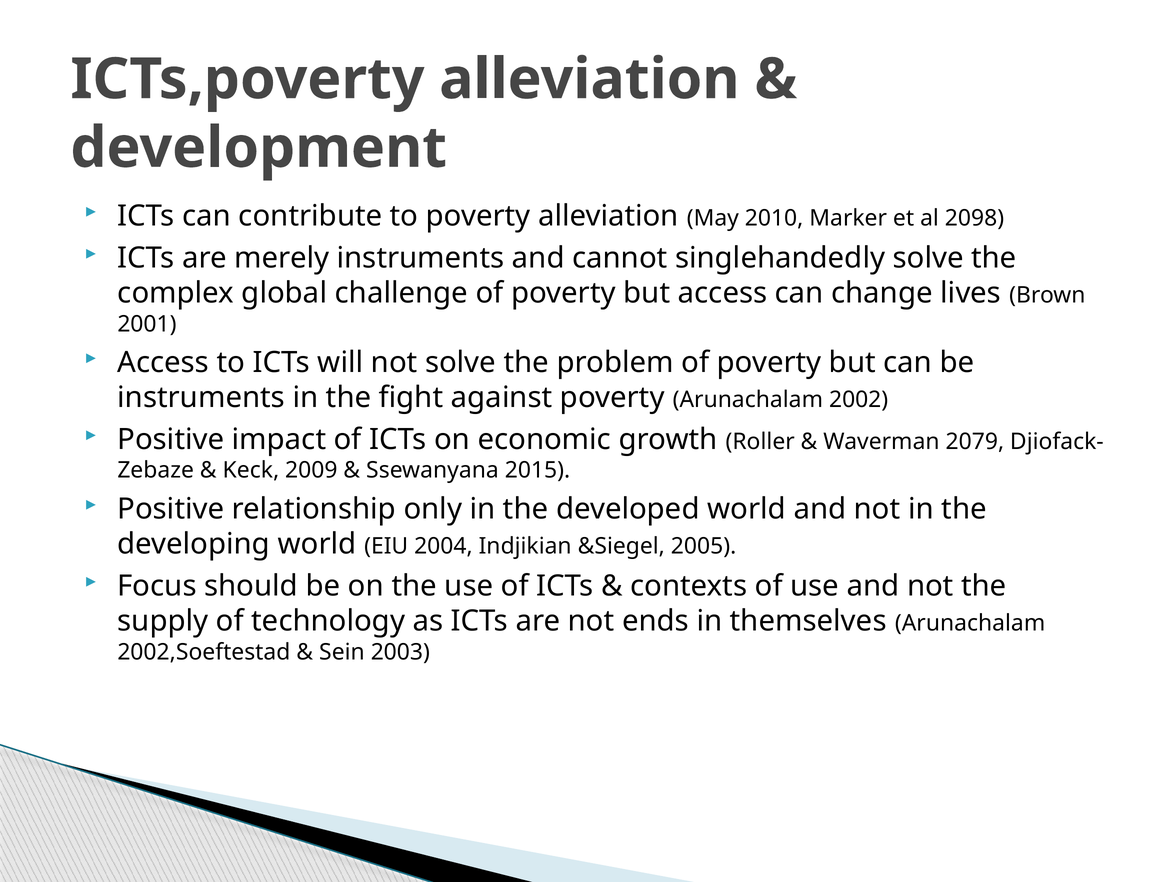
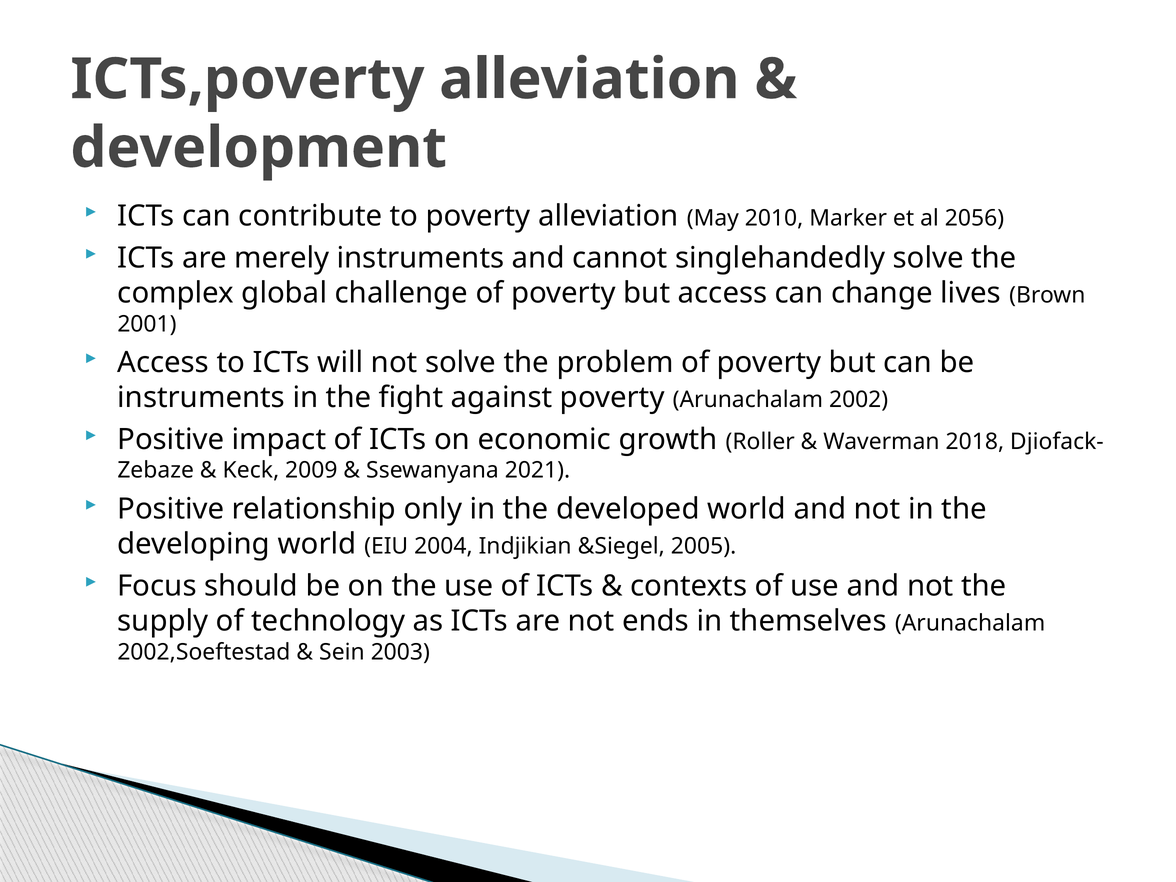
2098: 2098 -> 2056 (974, 218)
2079: 2079 -> 2018 (975, 442)
2015: 2015 -> 2021 (537, 470)
